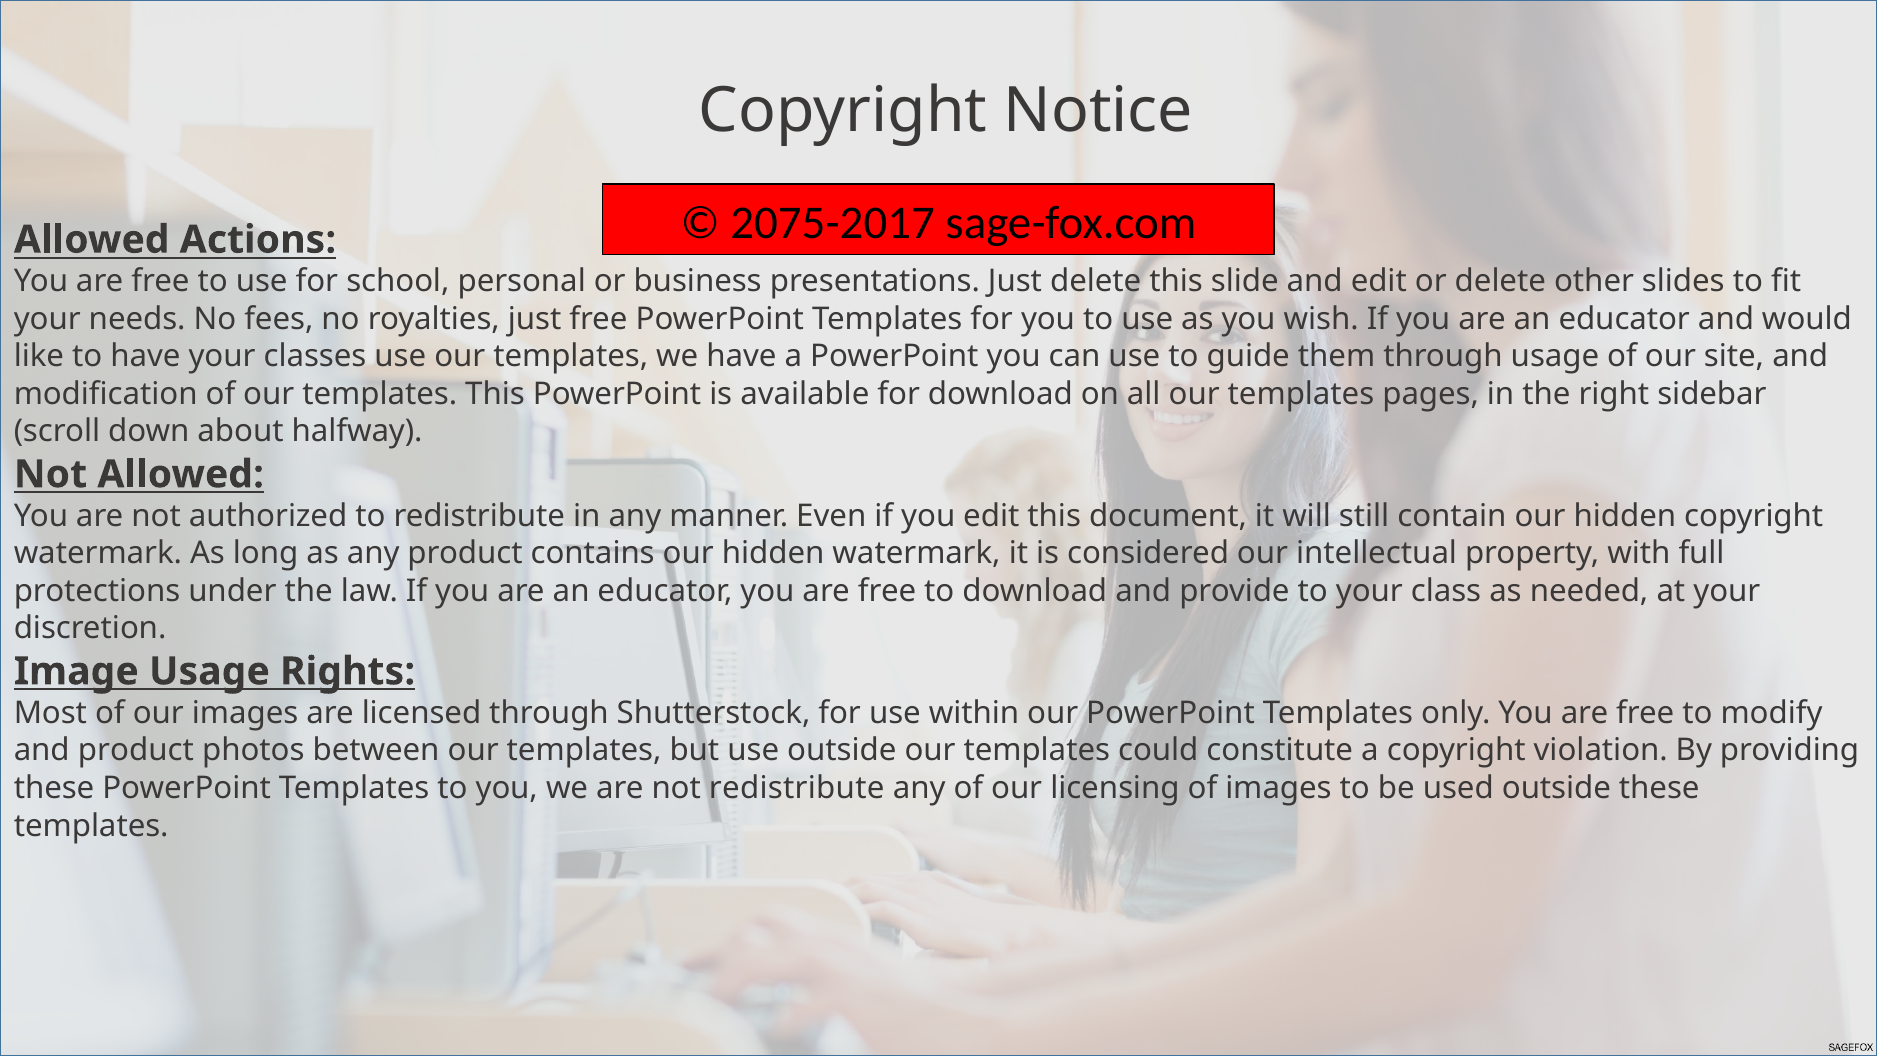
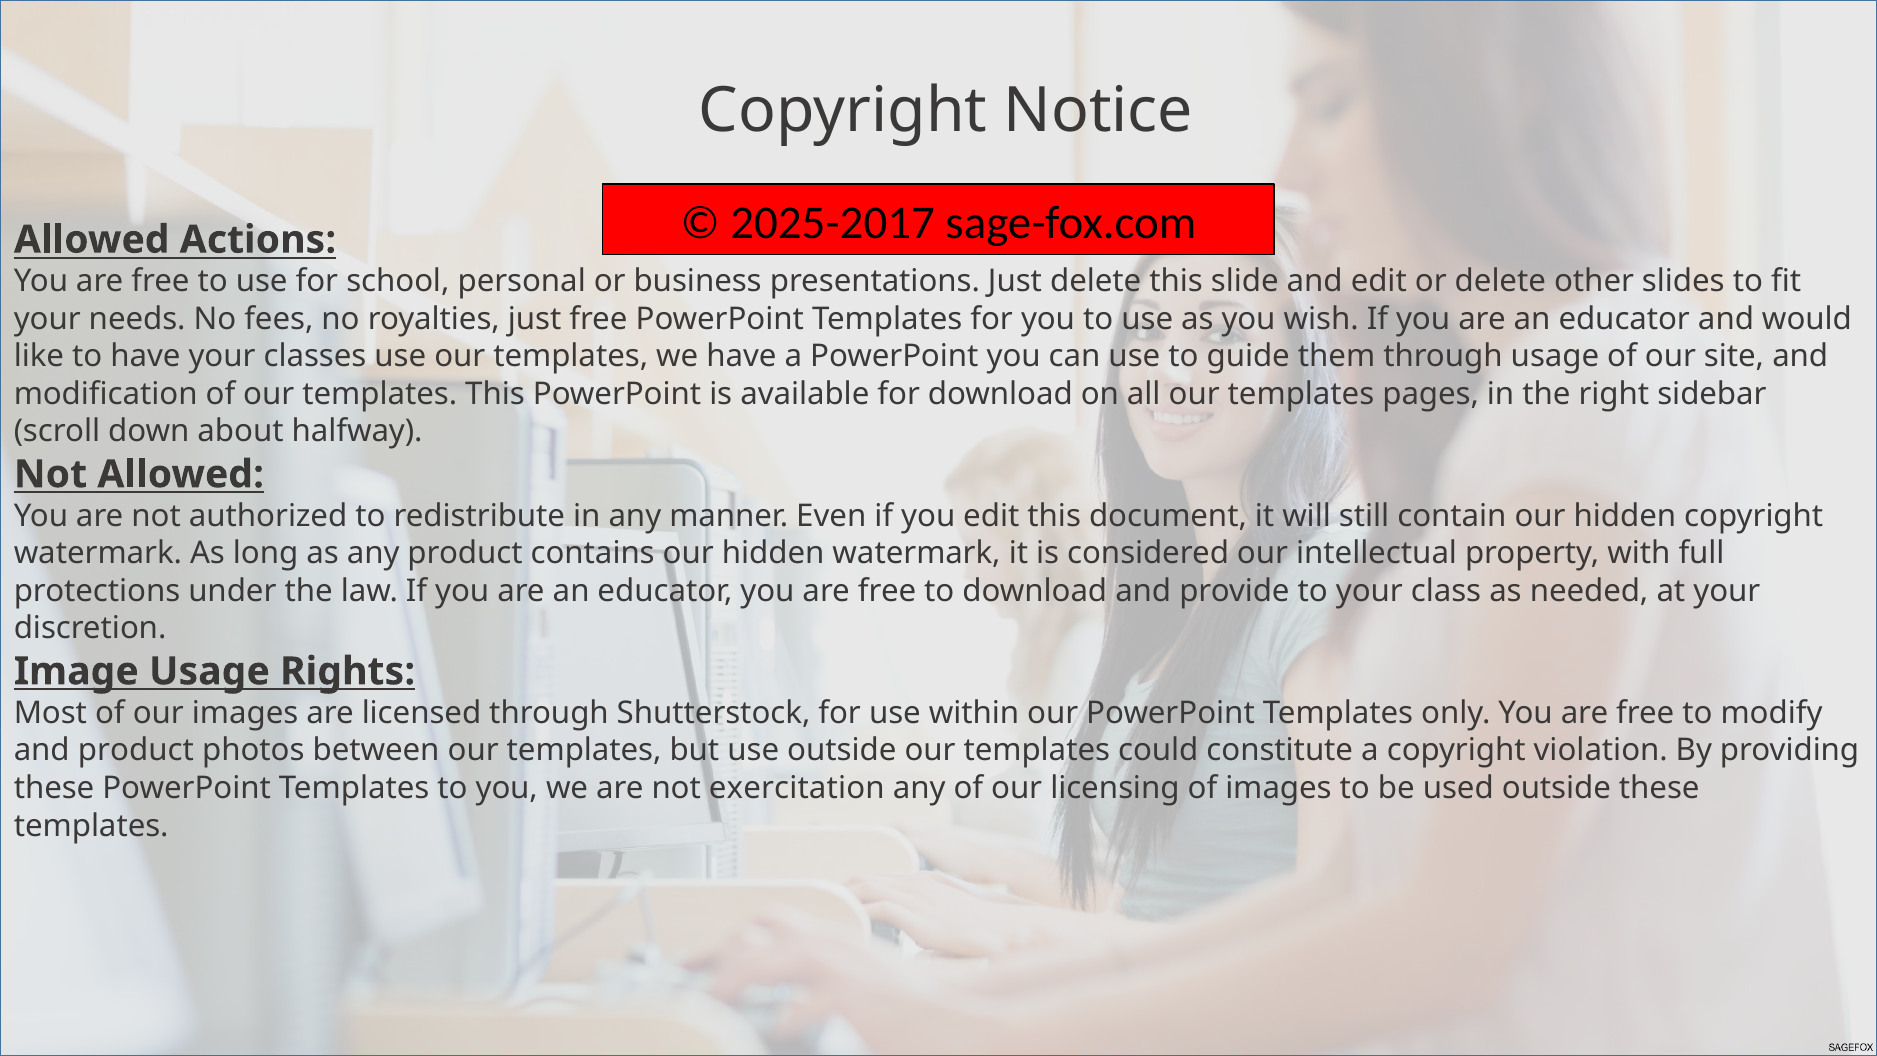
2075-2017: 2075-2017 -> 2025-2017 (833, 223)
not redistribute: redistribute -> exercitation (797, 788)
